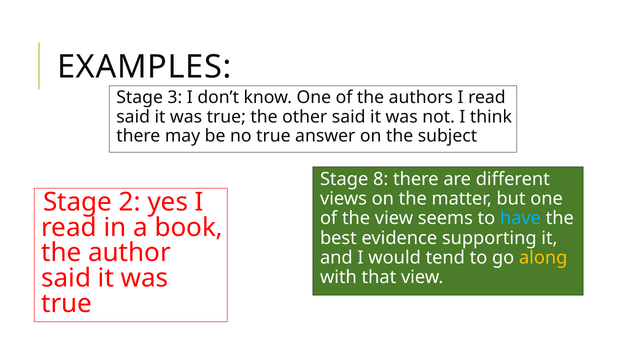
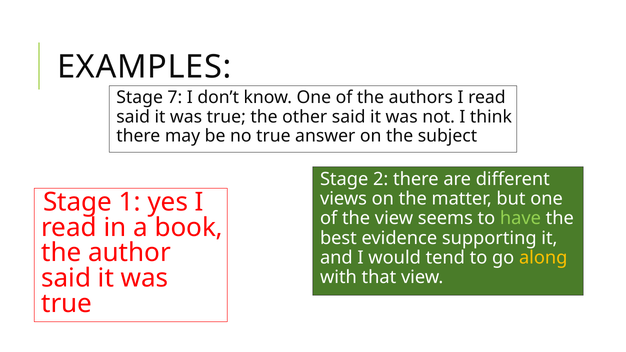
3: 3 -> 7 (175, 98)
8: 8 -> 2 (381, 179)
2: 2 -> 1 (130, 202)
have colour: light blue -> light green (520, 218)
